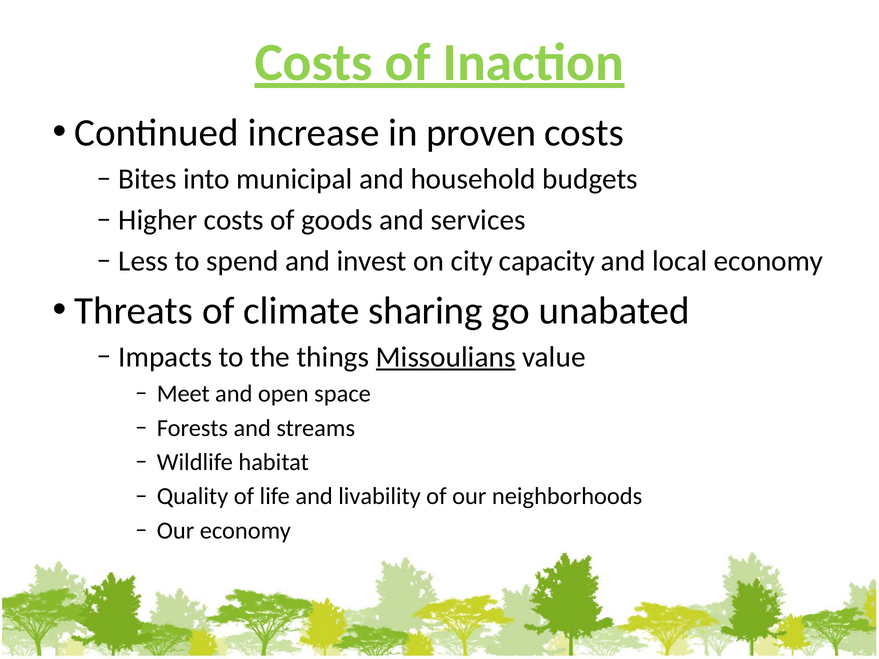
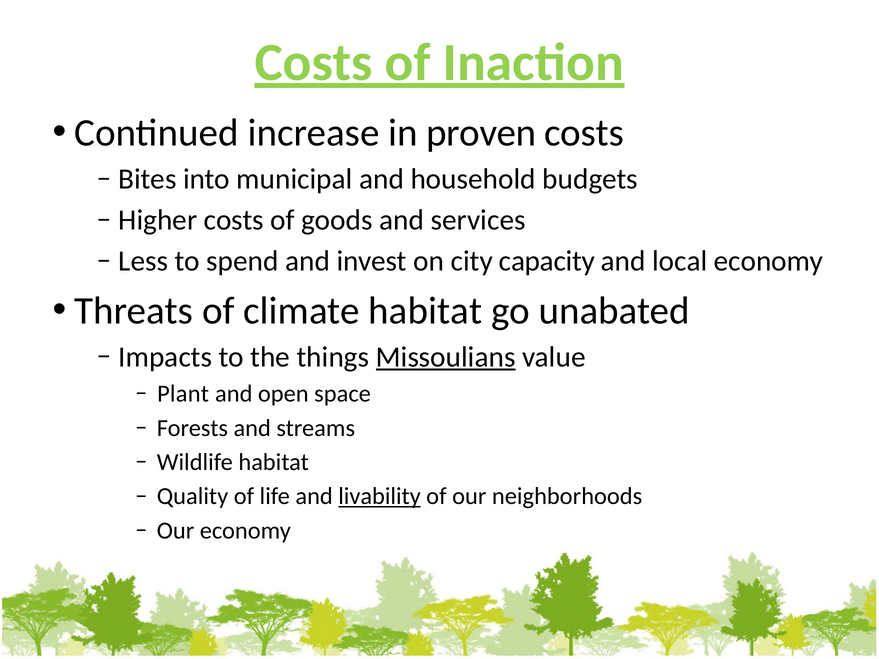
climate sharing: sharing -> habitat (425, 311)
Meet: Meet -> Plant (183, 394)
livability underline: none -> present (380, 497)
